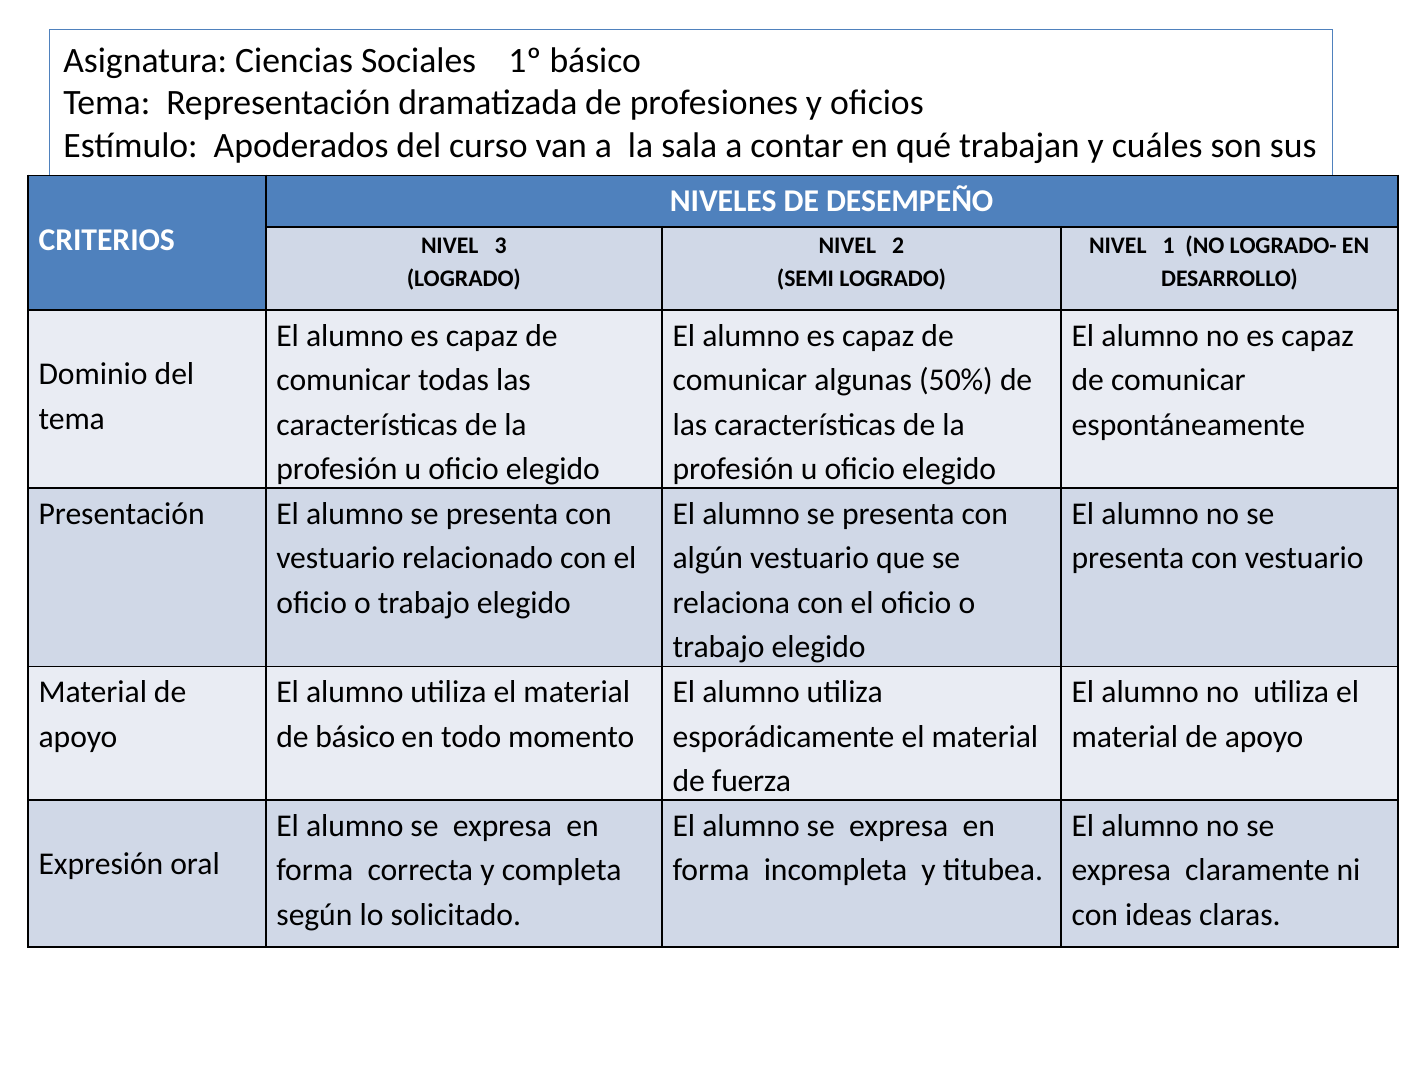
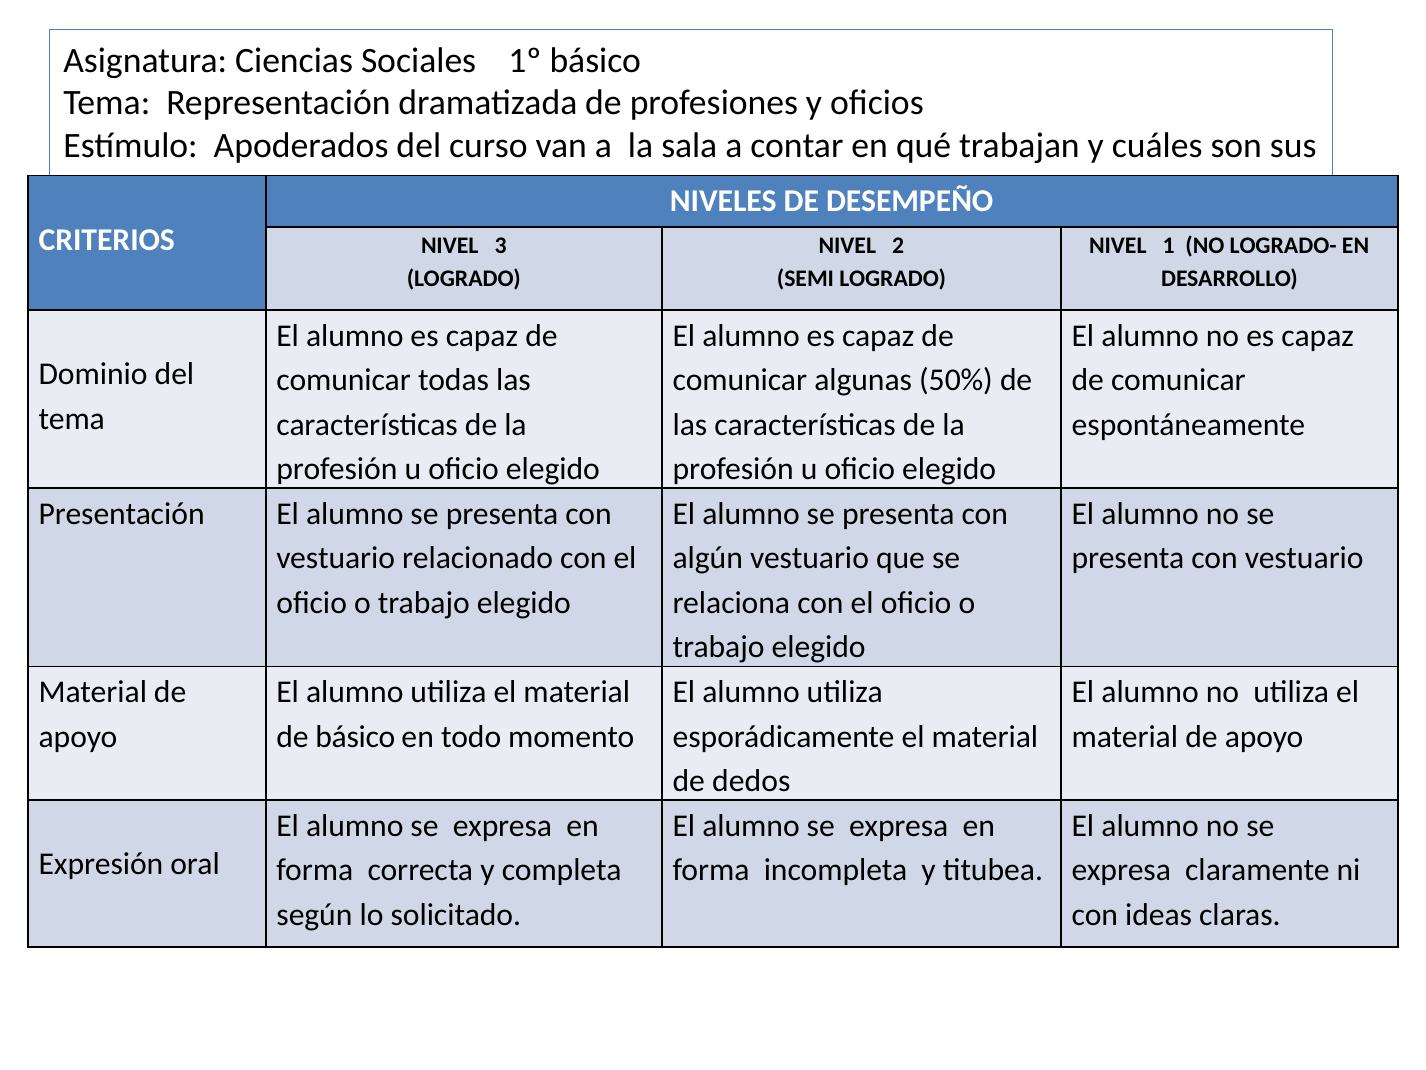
fuerza: fuerza -> dedos (751, 781)
